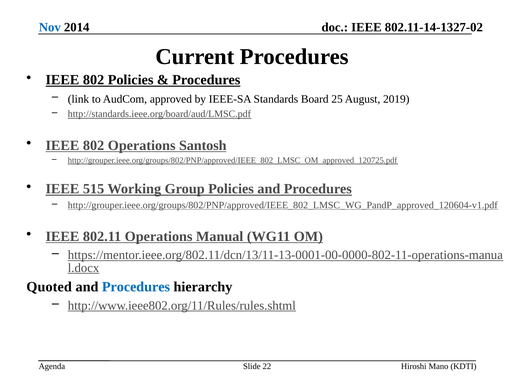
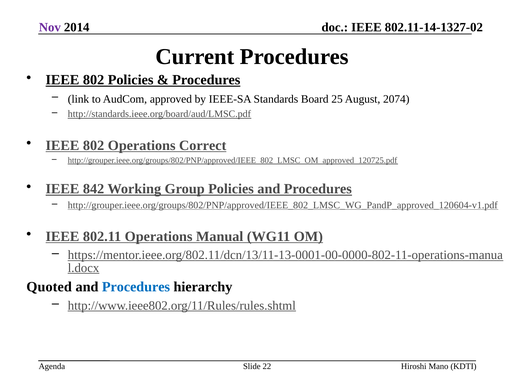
Nov colour: blue -> purple (50, 27)
2019: 2019 -> 2074 (396, 99)
Santosh: Santosh -> Correct (203, 146)
515: 515 -> 842 (94, 189)
